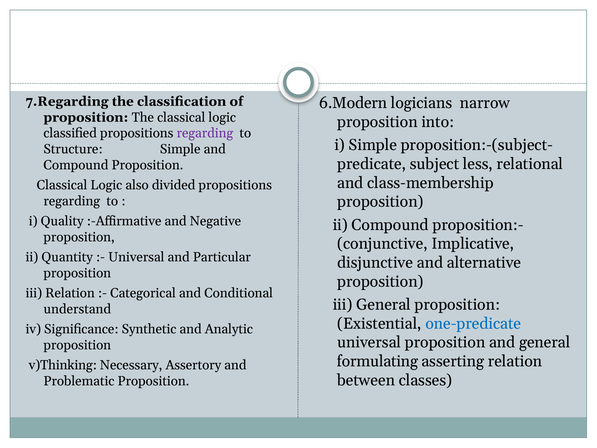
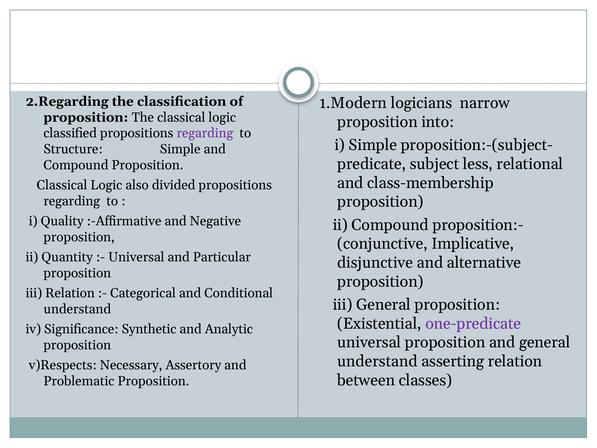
7.Regarding: 7.Regarding -> 2.Regarding (67, 101)
6.Modern: 6.Modern -> 1.Modern (353, 103)
one-predicate colour: blue -> purple (473, 323)
formulating: formulating -> understand (377, 361)
v)Thinking: v)Thinking -> v)Respects (63, 365)
